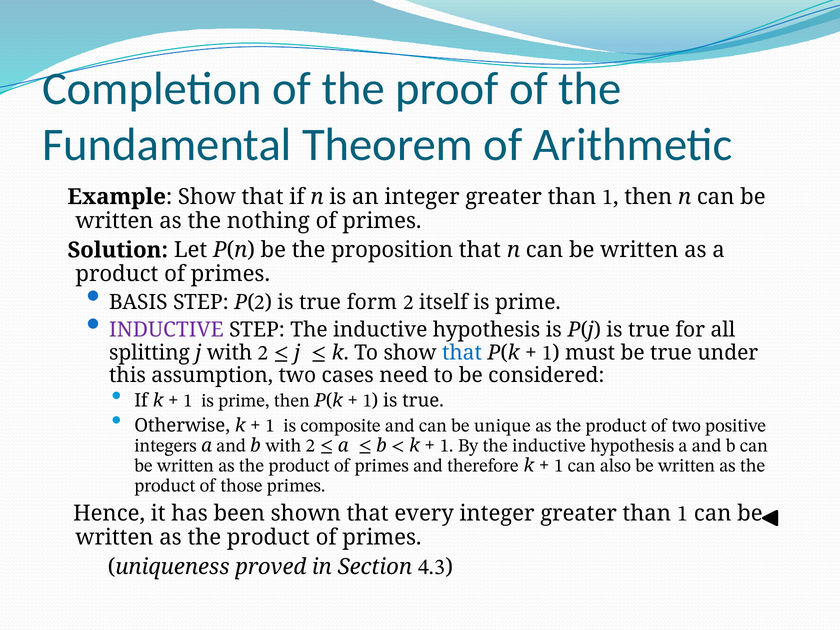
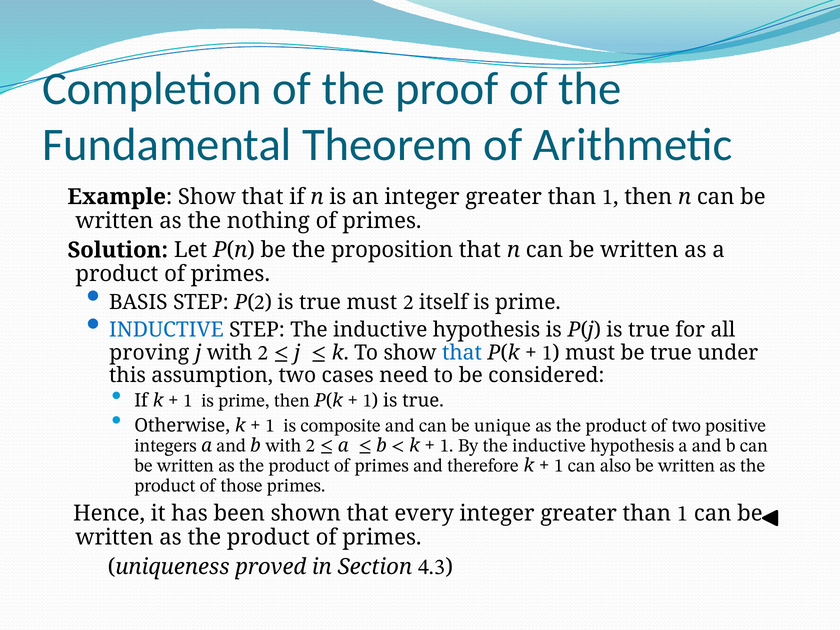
true form: form -> must (372, 302)
INDUCTIVE colour: purple -> blue (166, 330)
splitting: splitting -> proving (149, 353)
